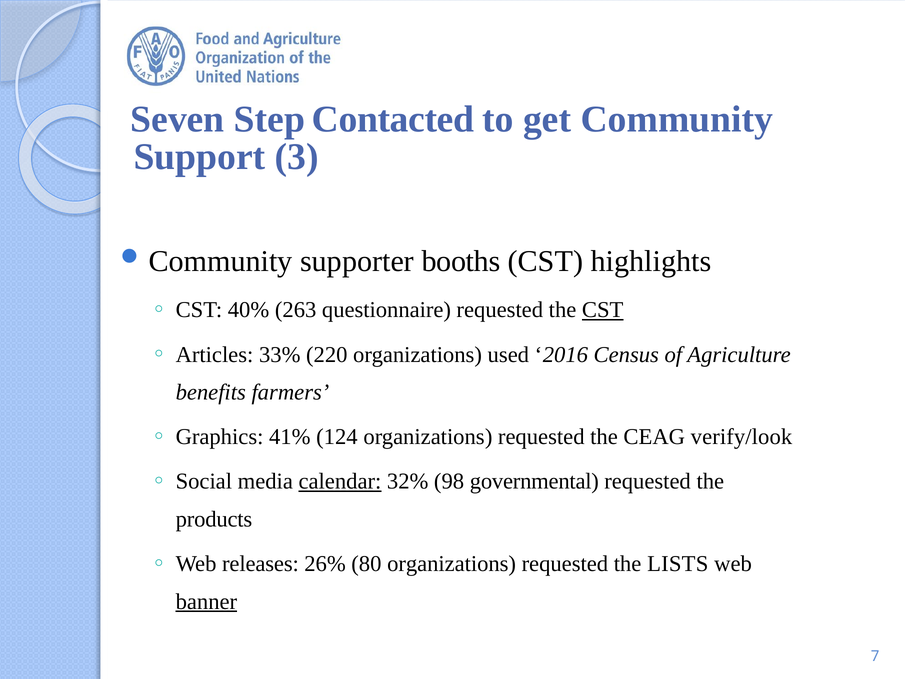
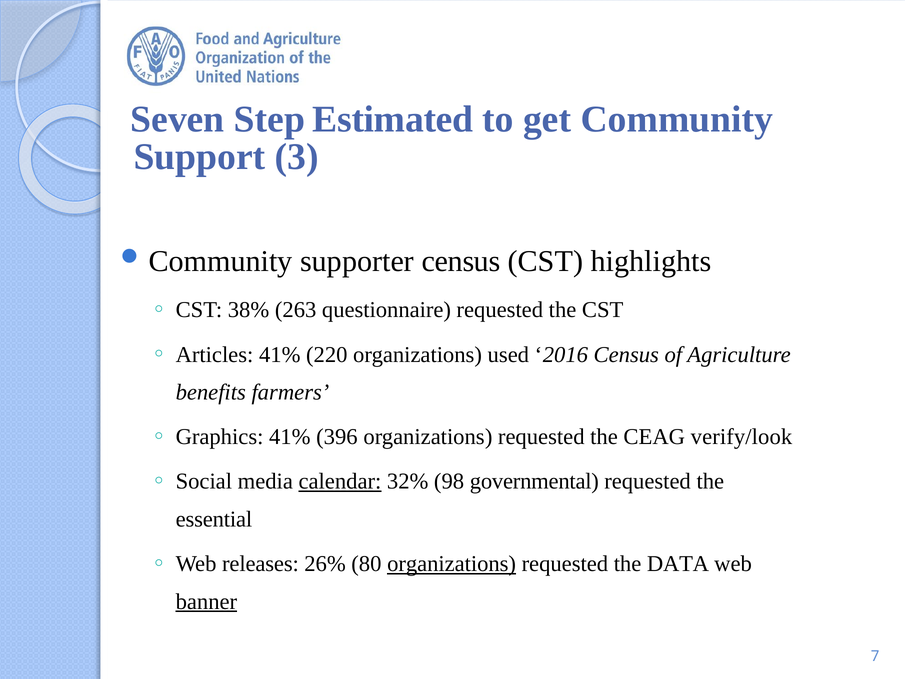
Contacted: Contacted -> Estimated (393, 119)
supporter booths: booths -> census (461, 261)
40%: 40% -> 38% (249, 310)
CST underline: present -> none (603, 310)
Articles 33%: 33% -> 41% (280, 354)
124: 124 -> 396 (337, 437)
products: products -> essential (214, 519)
organizations underline: none -> present (452, 564)
LISTS: LISTS -> DATA (678, 564)
